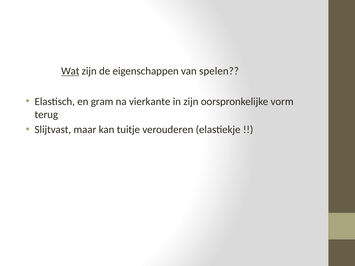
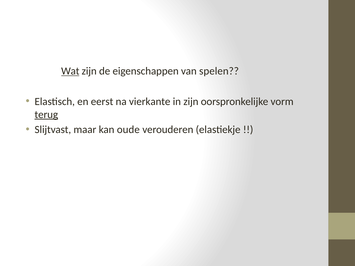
gram: gram -> eerst (102, 102)
terug underline: none -> present (46, 115)
tuitje: tuitje -> oude (128, 130)
